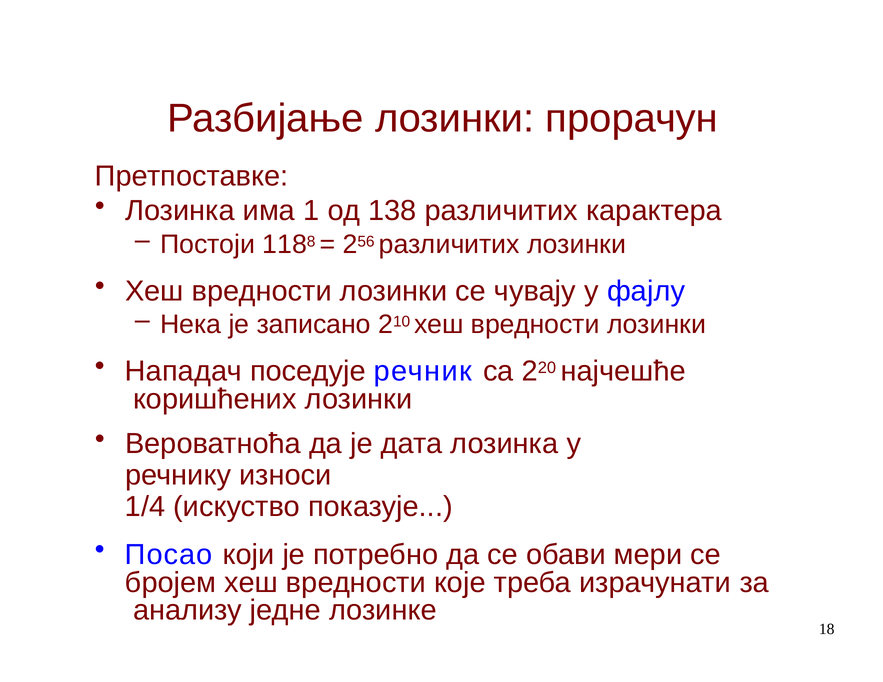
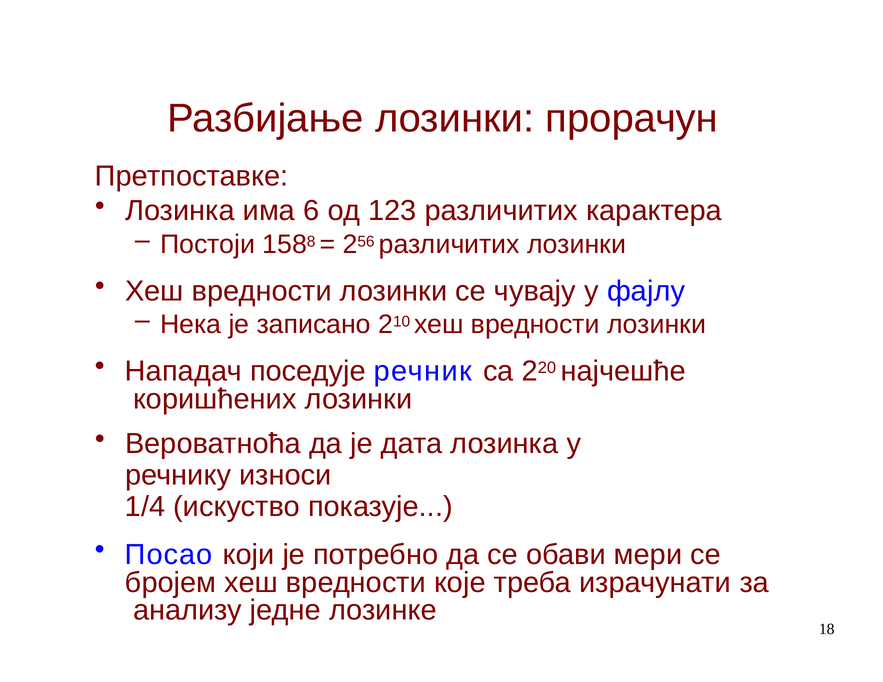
1: 1 -> 6 (311, 211)
138: 138 -> 123 (392, 211)
118: 118 -> 158 (285, 244)
